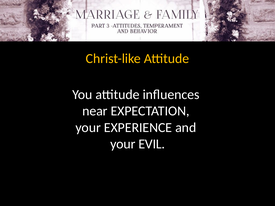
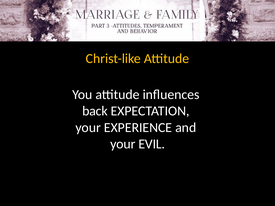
near: near -> back (95, 111)
